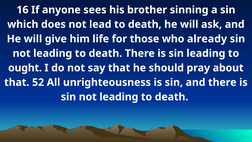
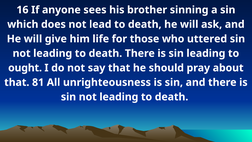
already: already -> uttered (207, 39)
52: 52 -> 81 (38, 82)
